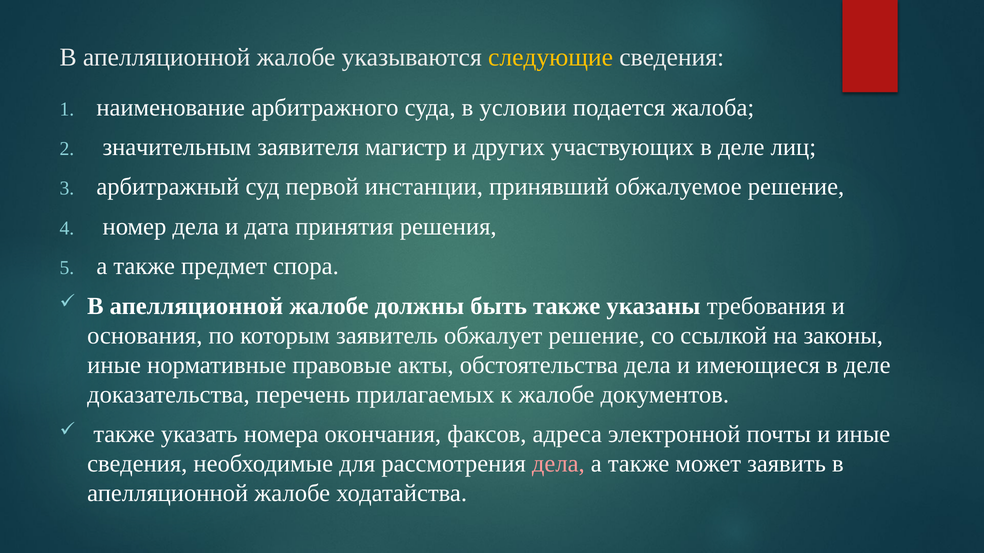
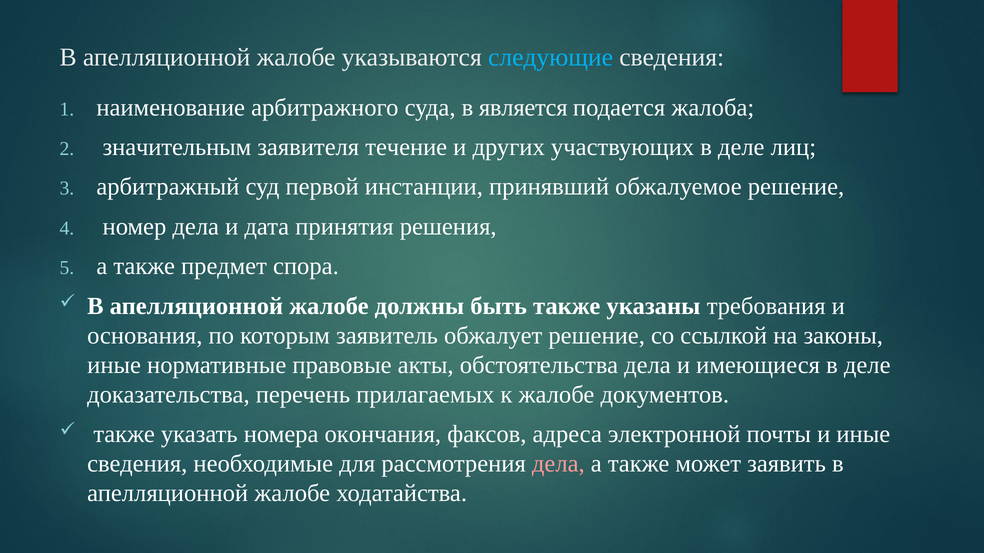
следующие colour: yellow -> light blue (551, 57)
условии: условии -> является (523, 107)
магистр: магистр -> течение (406, 147)
